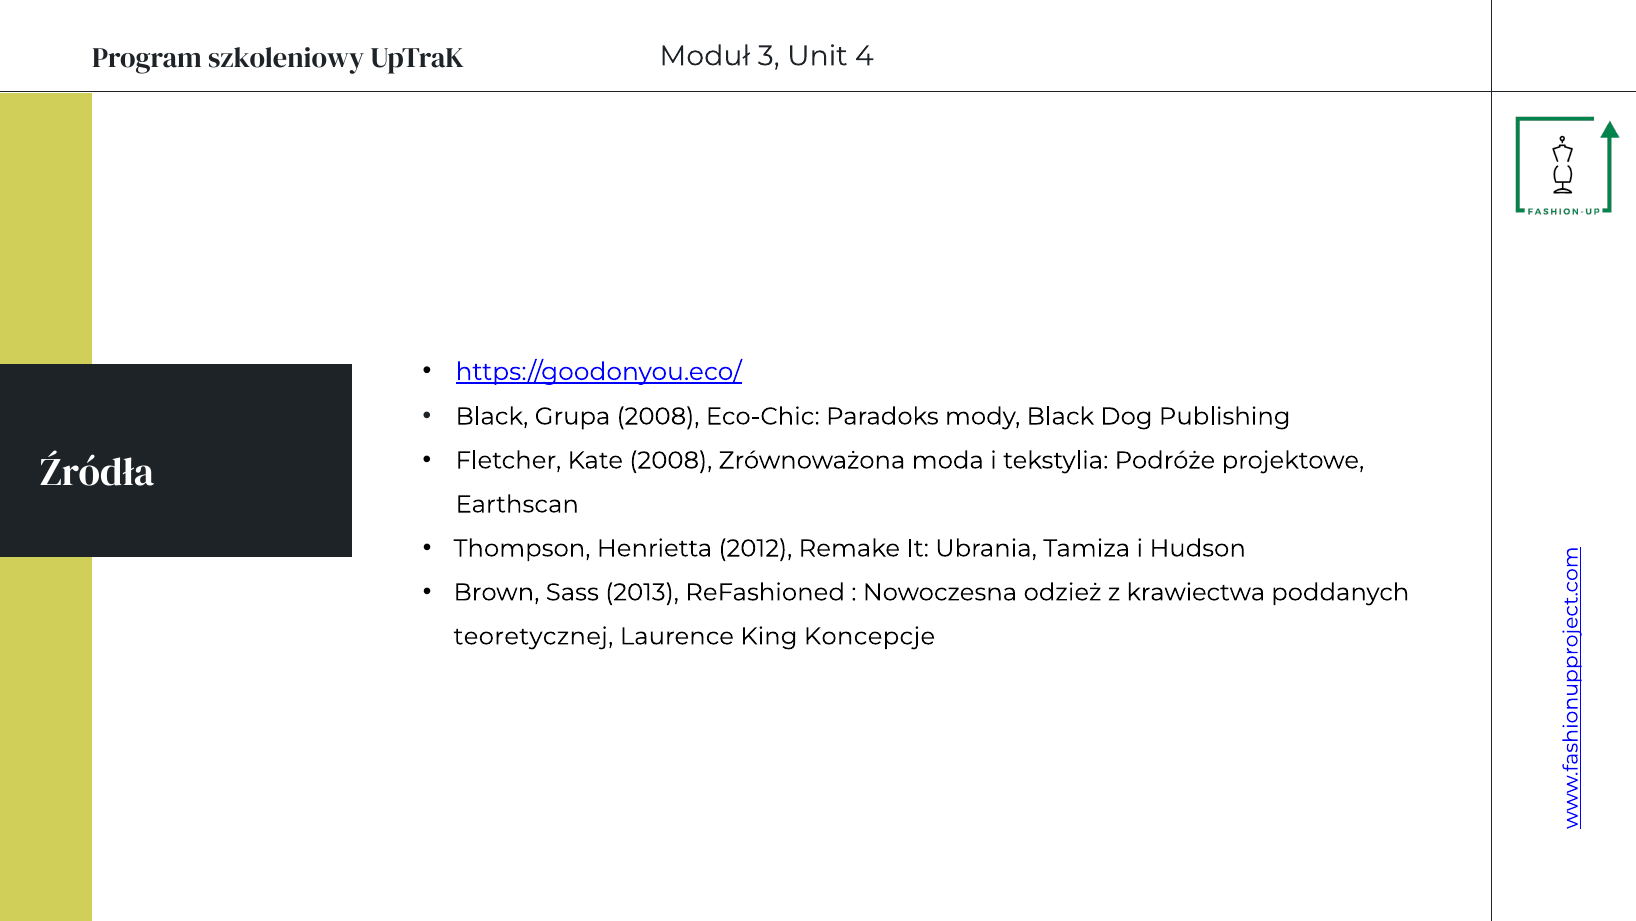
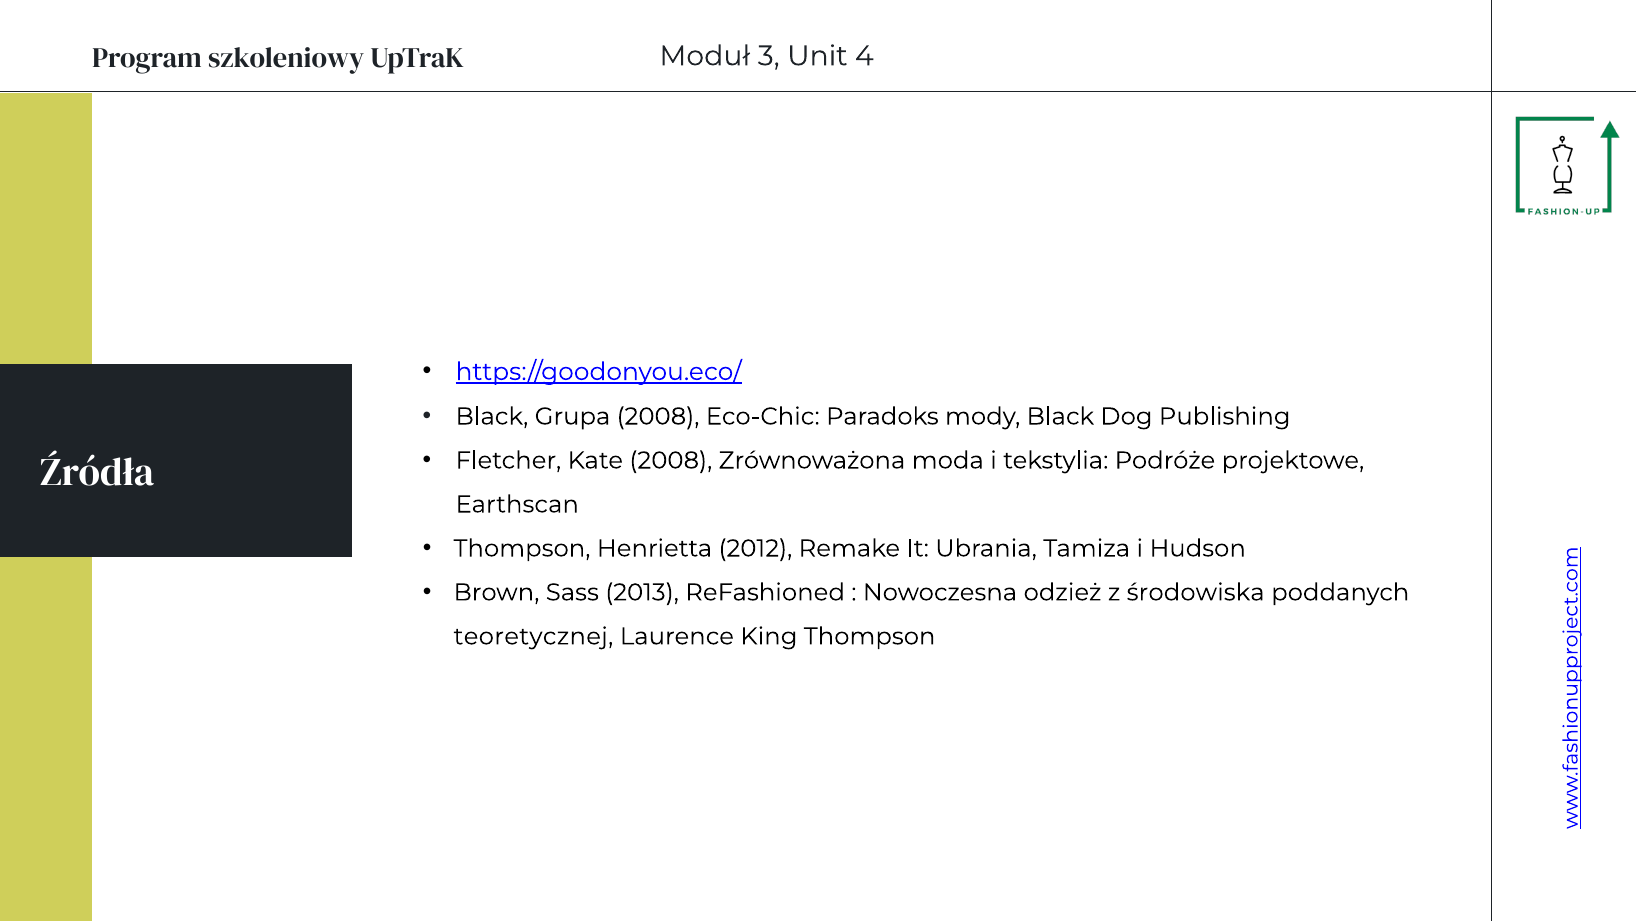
krawiectwa: krawiectwa -> środowiska (1196, 592)
King Koncepcje: Koncepcje -> Thompson (870, 636)
